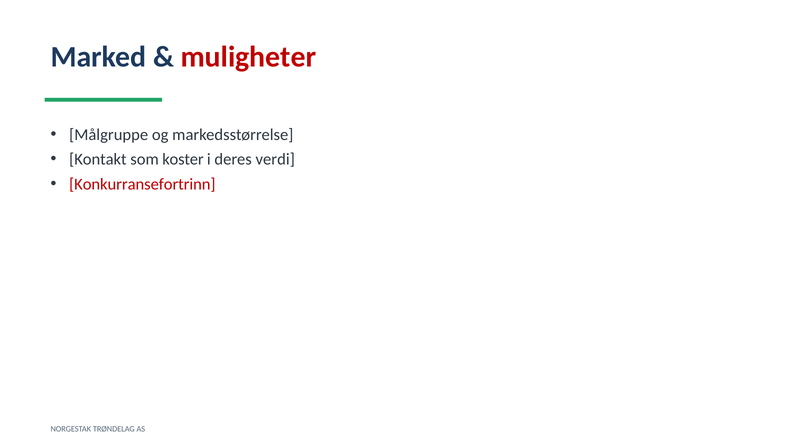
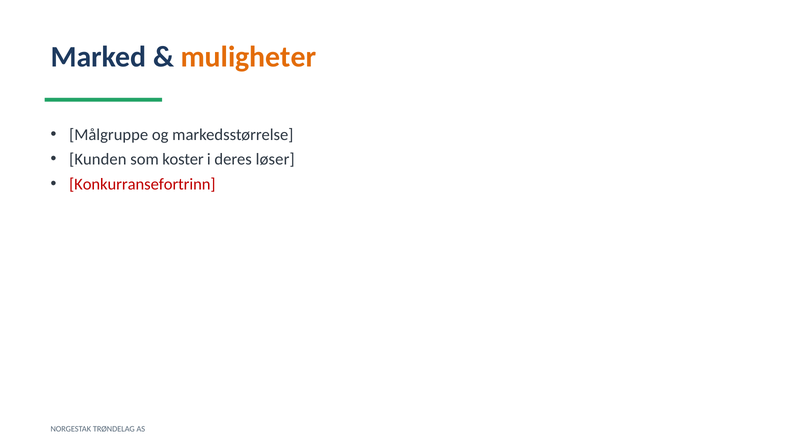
muligheter colour: red -> orange (248, 57)
Kontakt: Kontakt -> Kunden (98, 160)
verdi: verdi -> løser (275, 160)
